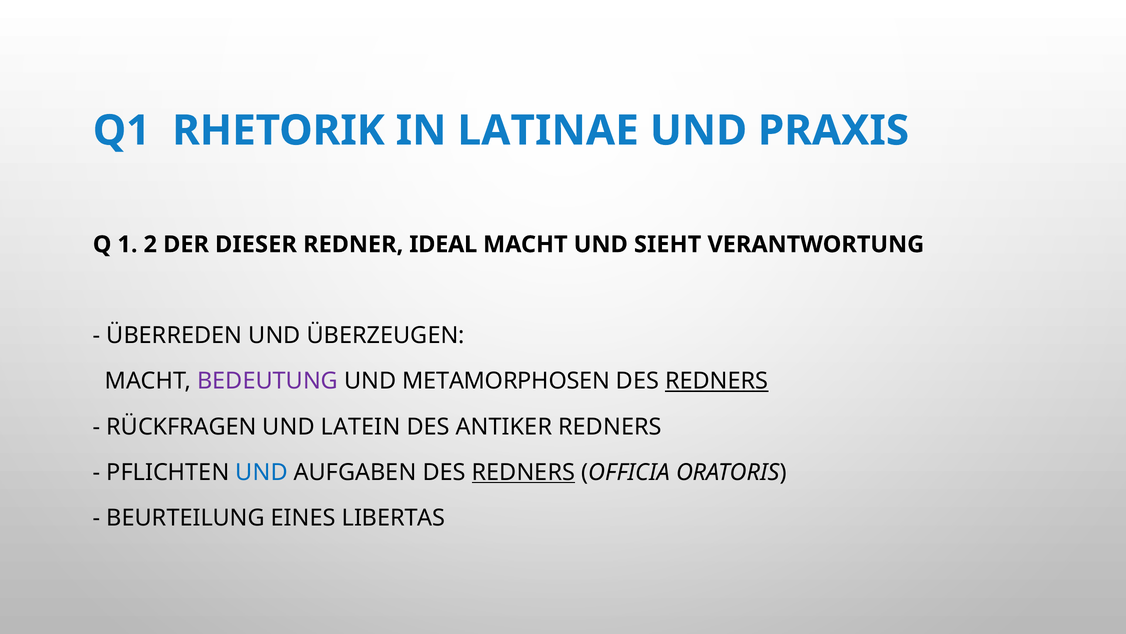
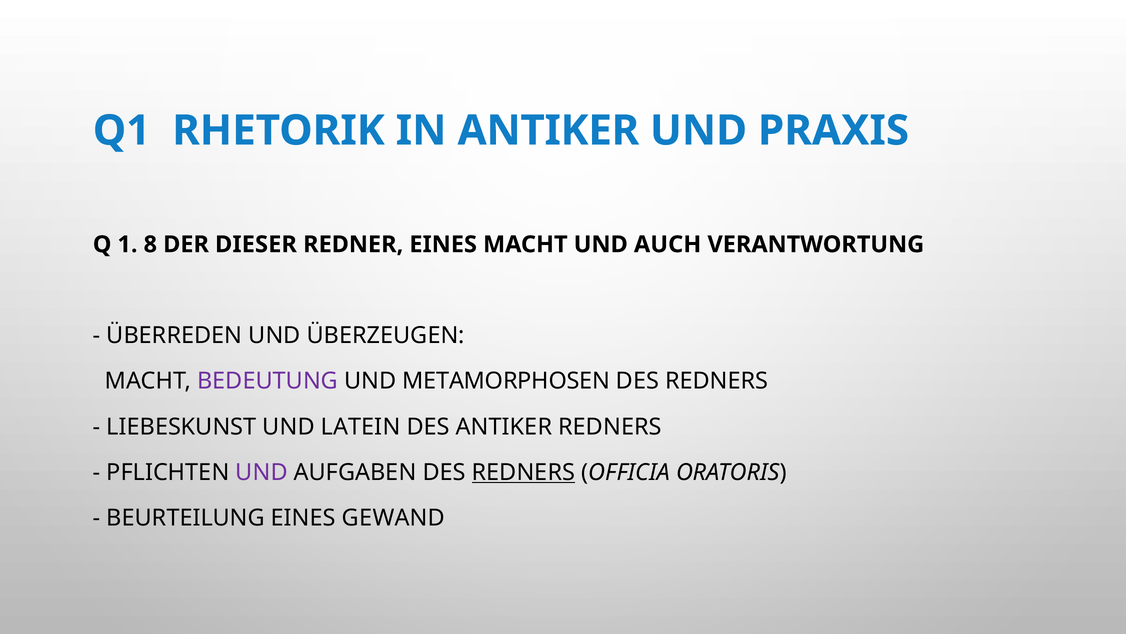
IN LATINAE: LATINAE -> ANTIKER (548, 131)
2: 2 -> 8 (150, 244)
REDNER IDEAL: IDEAL -> EINES (443, 244)
SIEHT: SIEHT -> AUCH (668, 244)
REDNERS underline: present -> none (717, 381)
RÜCKFRAGEN: RÜCKFRAGEN -> LIEBESKUNST (181, 426)
UND colour: blue -> purple (262, 472)
LIBERTAS: LIBERTAS -> GEWAND (393, 518)
